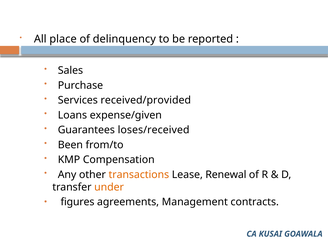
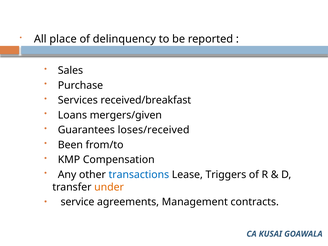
received/provided: received/provided -> received/breakfast (146, 100)
expense/given: expense/given -> mergers/given (126, 115)
transactions colour: orange -> blue (139, 175)
Renewal: Renewal -> Triggers (226, 175)
figures: figures -> service (77, 202)
